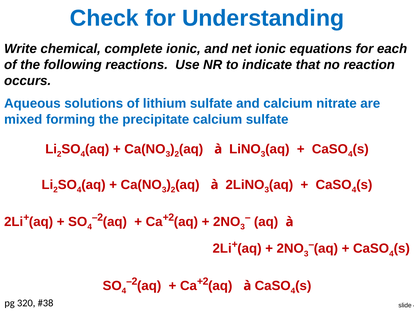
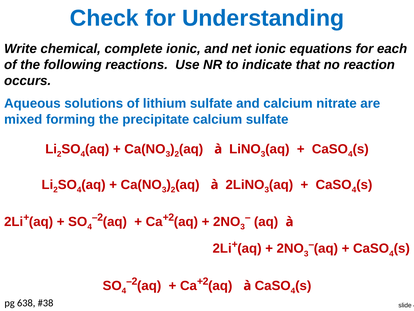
320: 320 -> 638 (26, 303)
